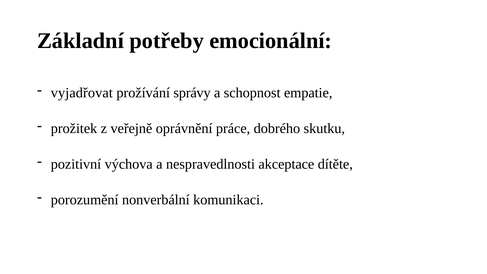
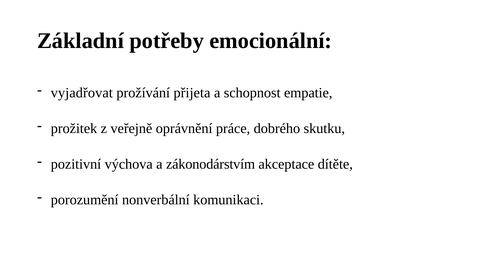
správy: správy -> přijeta (192, 93)
nespravedlnosti: nespravedlnosti -> zákonodárstvím (211, 164)
